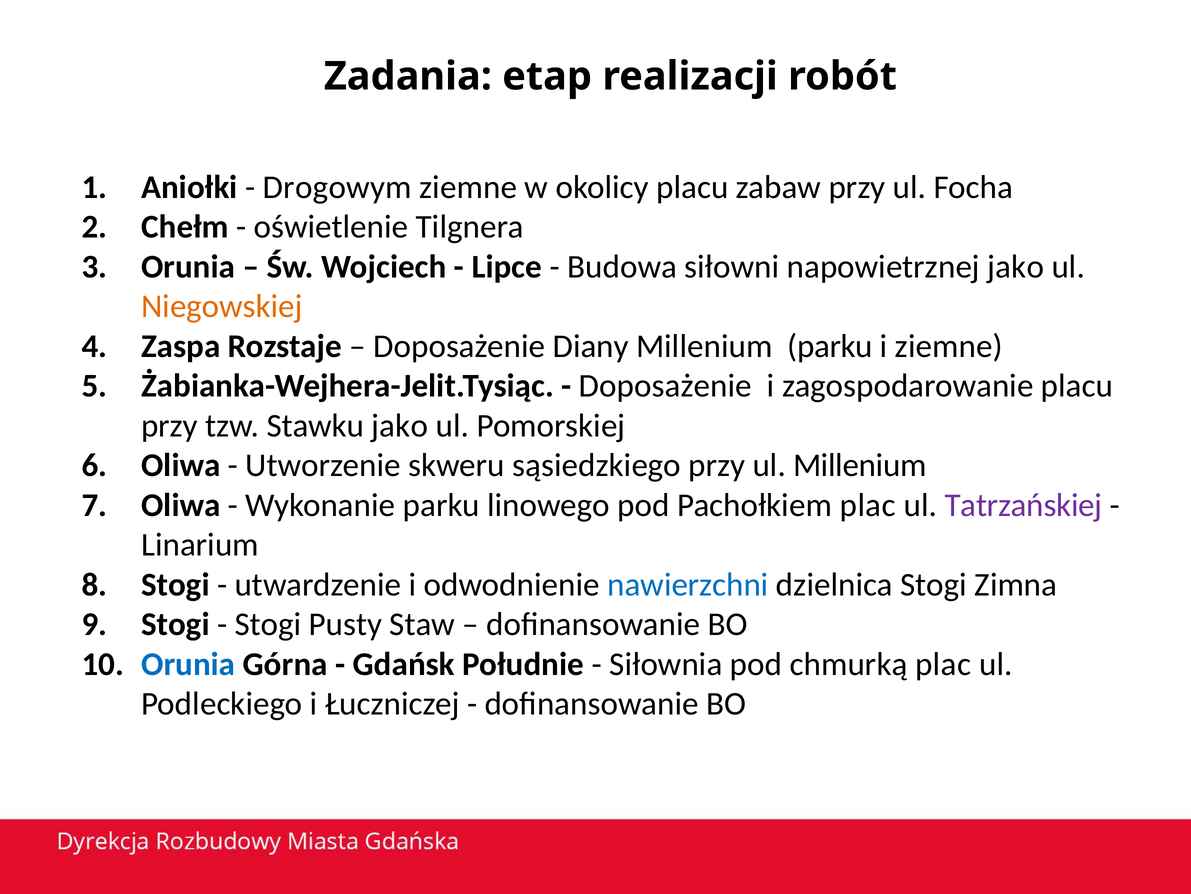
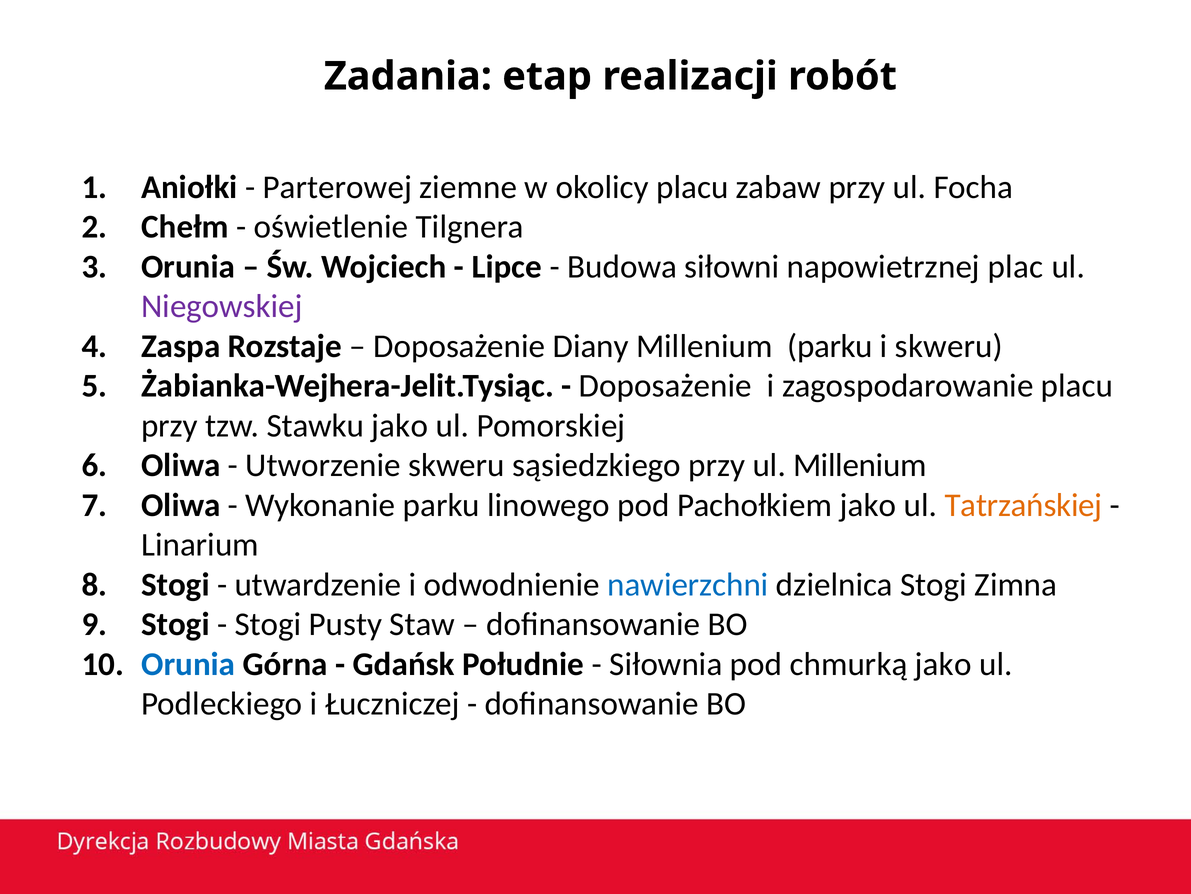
Drogowym: Drogowym -> Parterowej (337, 187)
napowietrznej jako: jako -> plac (1016, 266)
Niegowskiej colour: orange -> purple (222, 306)
i ziemne: ziemne -> skweru (949, 346)
Pachołkiem plac: plac -> jako (868, 505)
Tatrzańskiej colour: purple -> orange (1024, 505)
chmurką plac: plac -> jako (943, 664)
